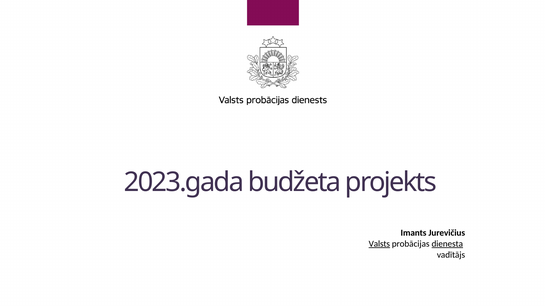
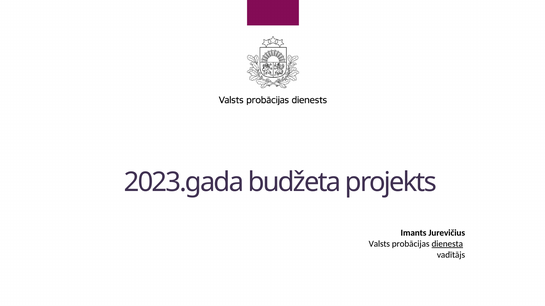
Valsts underline: present -> none (379, 244)
